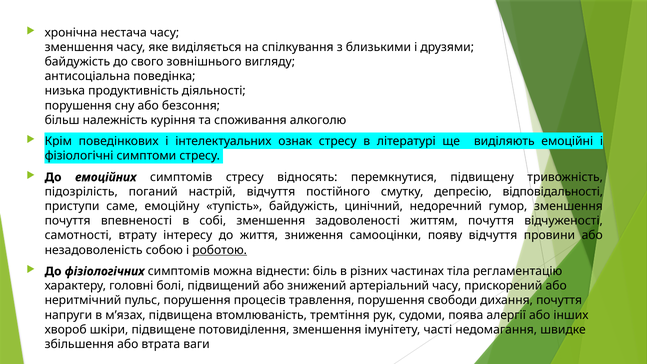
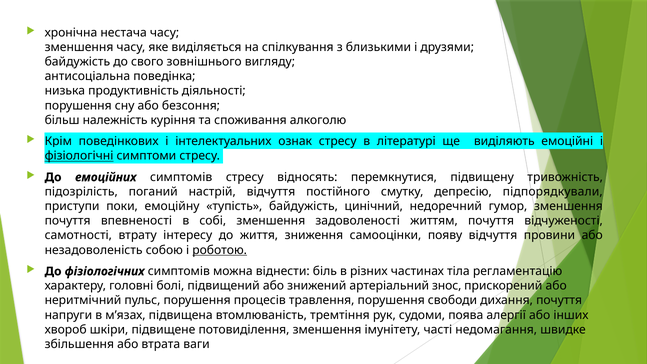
фізіологічні underline: none -> present (79, 156)
відповідальності: відповідальності -> підпорядкували (553, 192)
саме: саме -> поки (122, 206)
артеріальний часу: часу -> знос (447, 286)
